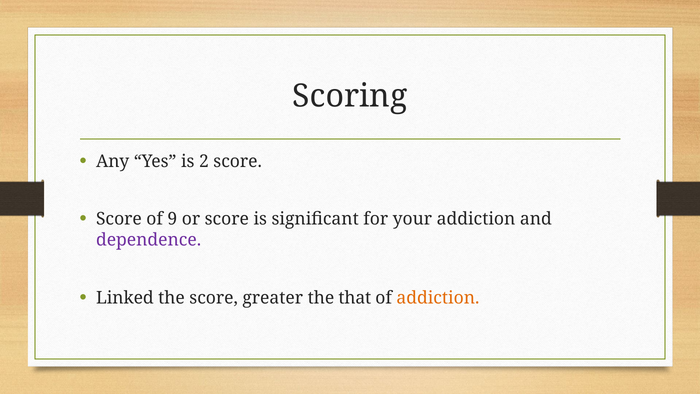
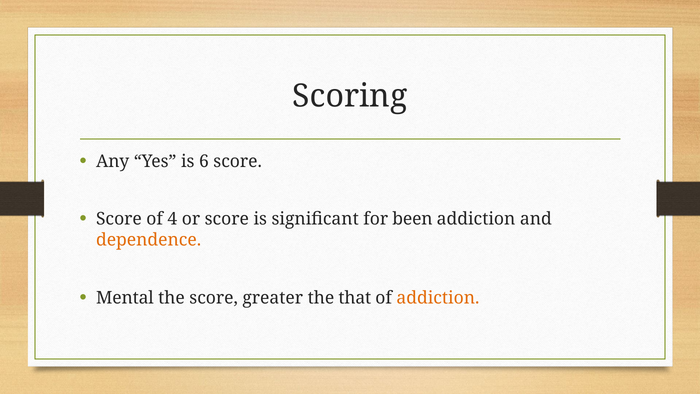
2: 2 -> 6 (204, 161)
9: 9 -> 4 (172, 219)
your: your -> been (412, 219)
dependence colour: purple -> orange (149, 240)
Linked: Linked -> Mental (125, 298)
